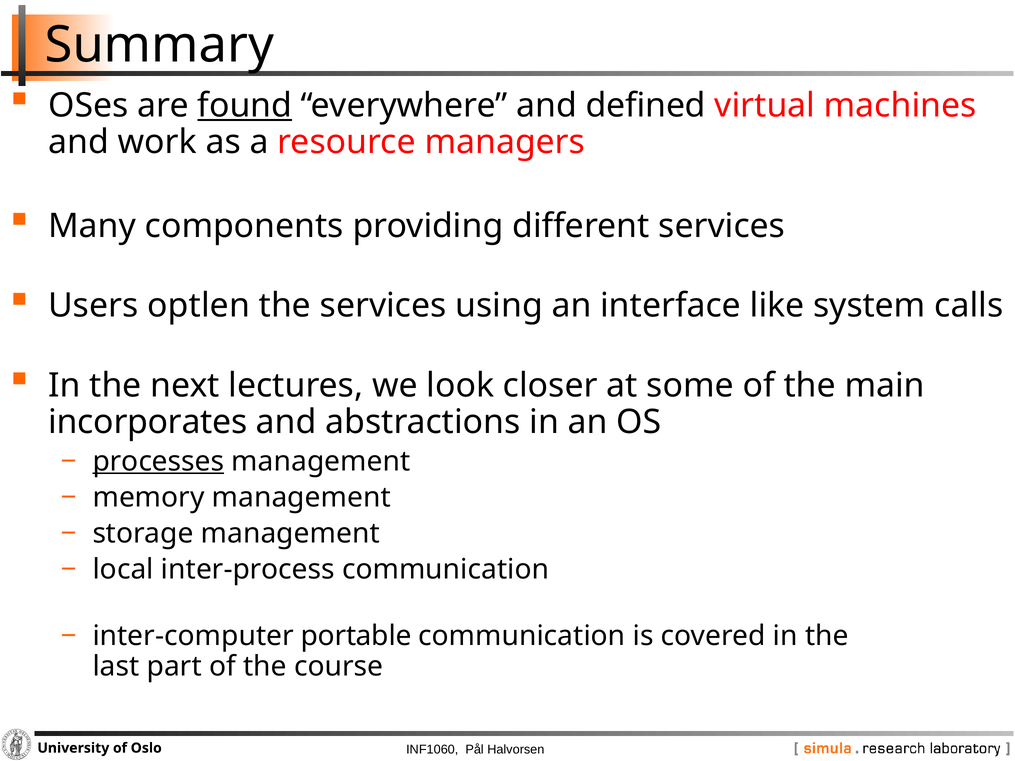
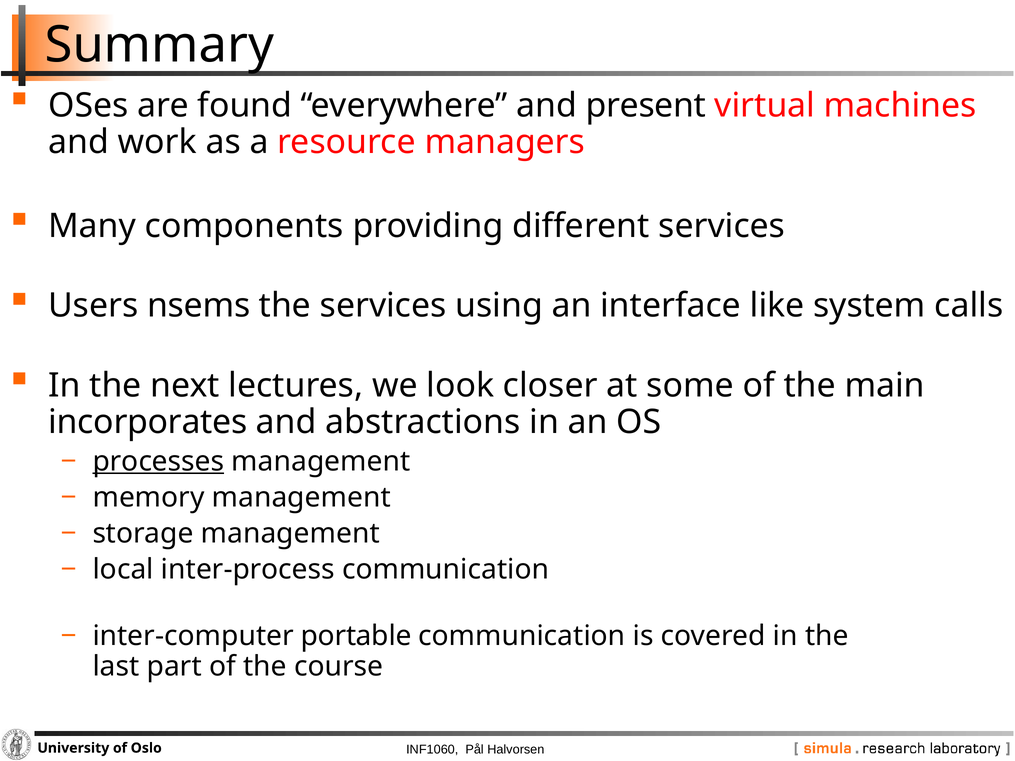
found underline: present -> none (245, 106)
defined: defined -> present (646, 106)
optlen: optlen -> nsems (199, 306)
